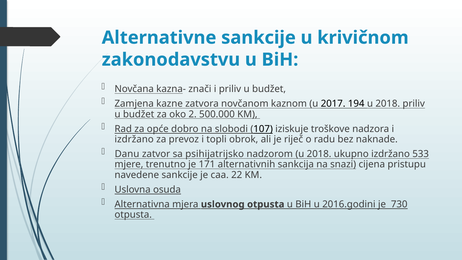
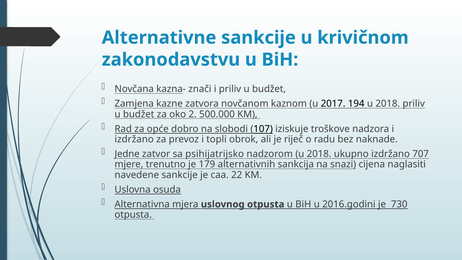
Danu: Danu -> Jedne (127, 154)
533: 533 -> 707 (421, 154)
171: 171 -> 179 (207, 164)
pristupu: pristupu -> naglasiti (407, 164)
